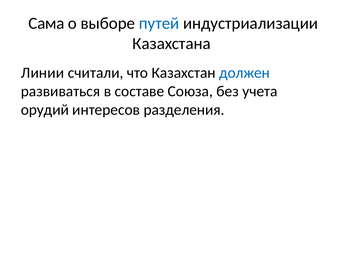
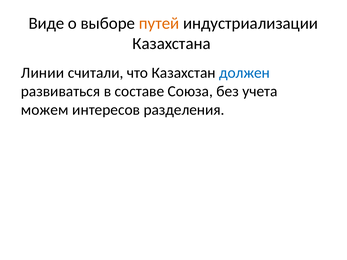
Сама: Сама -> Виде (46, 23)
путей colour: blue -> orange (159, 23)
орудий: орудий -> можем (45, 110)
